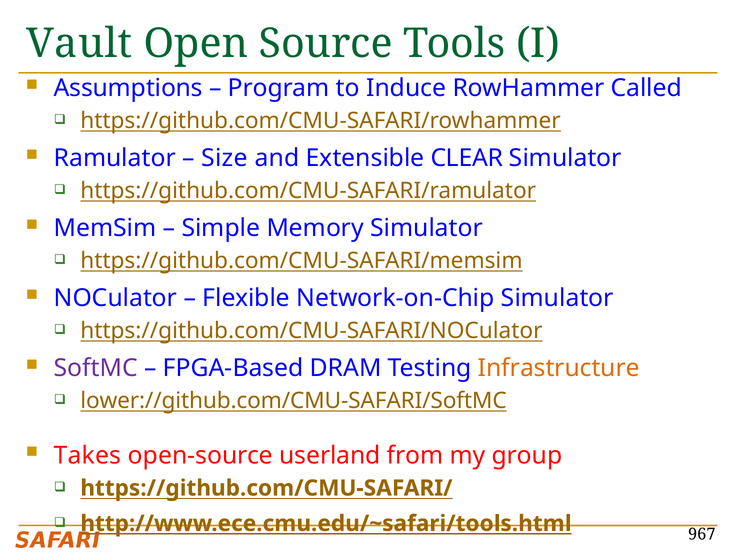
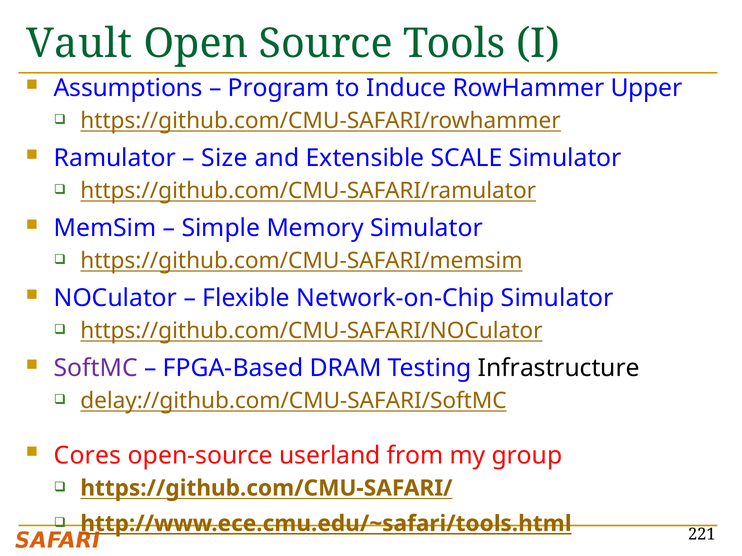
Called: Called -> Upper (646, 88)
CLEAR: CLEAR -> SCALE (467, 158)
Infrastructure colour: orange -> black (559, 368)
lower://github.com/CMU-SAFARI/SoftMC: lower://github.com/CMU-SAFARI/SoftMC -> delay://github.com/CMU-SAFARI/SoftMC (293, 401)
Takes: Takes -> Cores (88, 456)
967: 967 -> 221 (702, 535)
